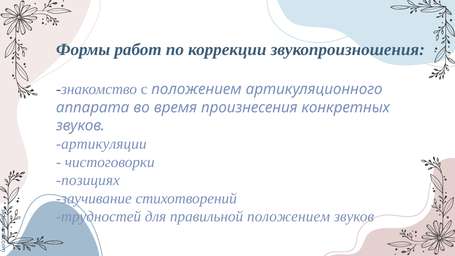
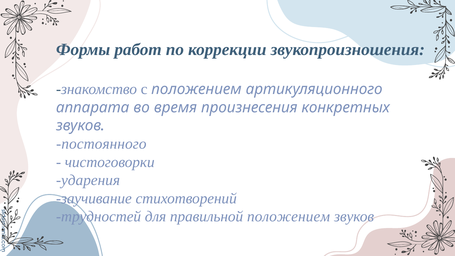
артикуляции: артикуляции -> постоянного (101, 144)
позициях: позициях -> ударения (88, 180)
